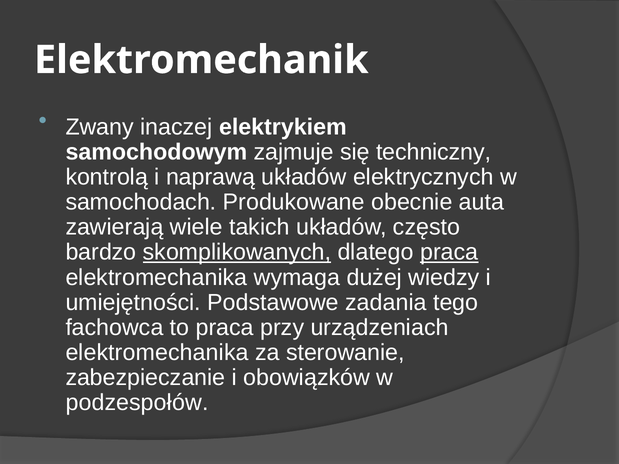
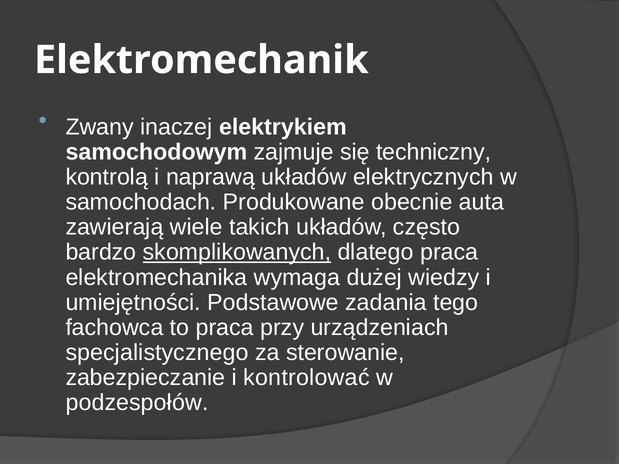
praca underline: present -> none (449, 252)
elektromechanika: elektromechanika -> specjalistycznego (157, 353)
obowiązków: obowiązków -> kontrolować (307, 378)
